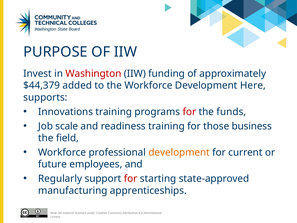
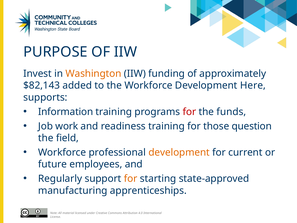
Washington colour: red -> orange (93, 74)
$44,379: $44,379 -> $82,143 (42, 85)
Innovations: Innovations -> Information (66, 112)
scale: scale -> work (67, 126)
business: business -> question (252, 126)
for colour: red -> orange (131, 178)
